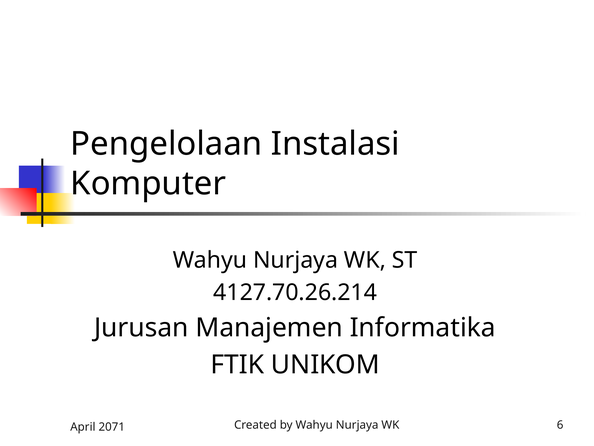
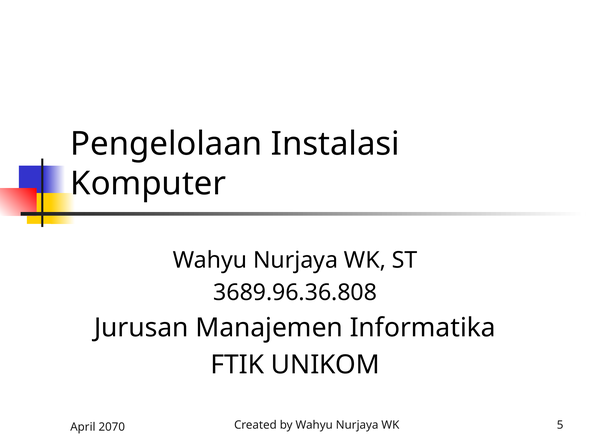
4127.70.26.214: 4127.70.26.214 -> 3689.96.36.808 (295, 292)
6: 6 -> 5 (560, 425)
2071: 2071 -> 2070 (112, 426)
